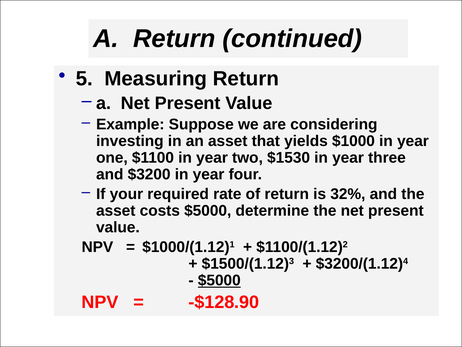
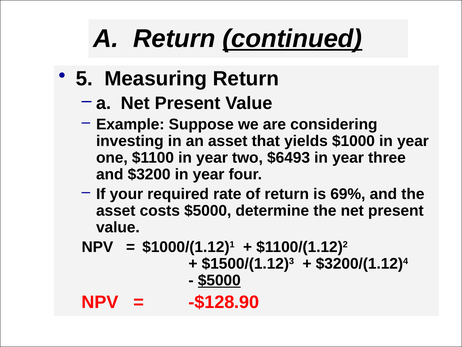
continued underline: none -> present (292, 39)
$1530: $1530 -> $6493 (289, 158)
32%: 32% -> 69% (348, 194)
